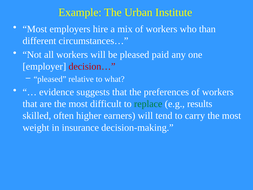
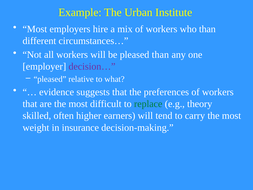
pleased paid: paid -> than (160, 55)
decision… colour: red -> purple (92, 66)
results: results -> theory (200, 104)
